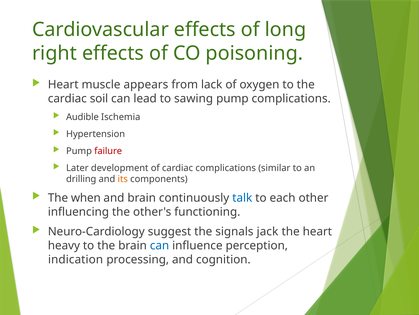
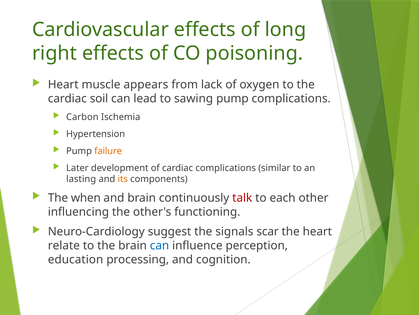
Audible: Audible -> Carbon (82, 117)
failure colour: red -> orange (108, 151)
drilling: drilling -> lasting (81, 179)
talk colour: blue -> red (242, 197)
jack: jack -> scar (268, 231)
heavy: heavy -> relate (64, 245)
indication: indication -> education (76, 259)
